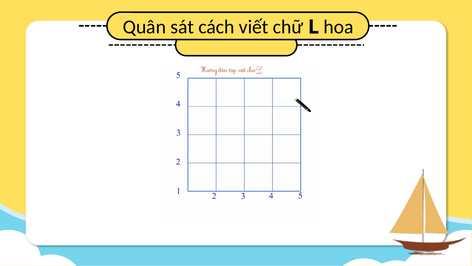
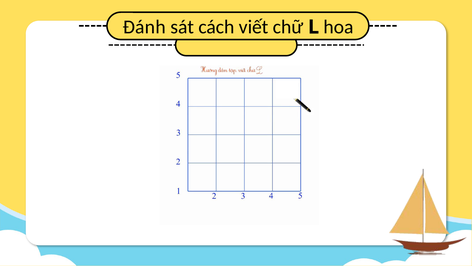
Quân: Quân -> Đánh (144, 27)
